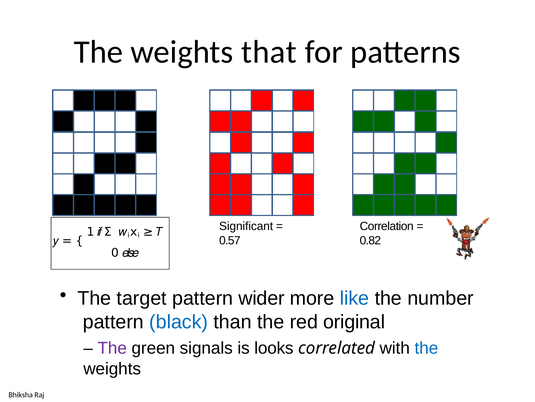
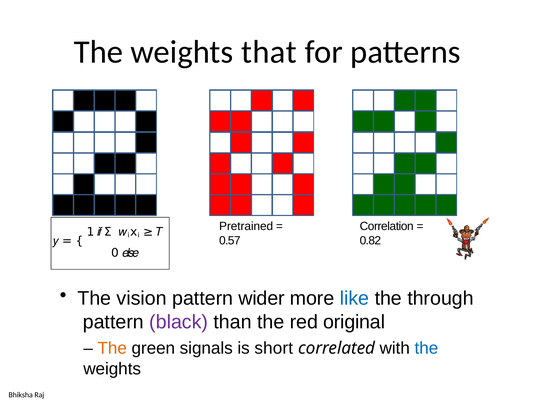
Significant: Significant -> Pretrained (246, 226)
target: target -> vision (142, 298)
number: number -> through (441, 298)
black colour: blue -> purple (179, 321)
The colour: purple -> orange (112, 348)
looks: looks -> short (274, 348)
